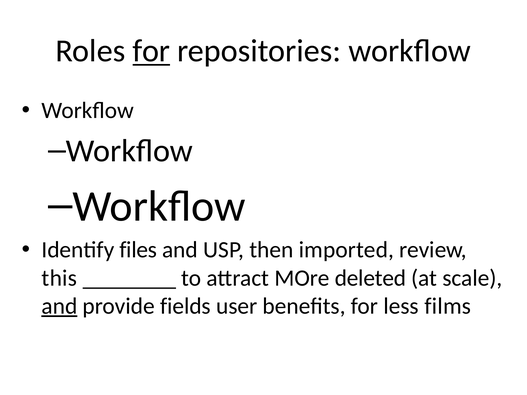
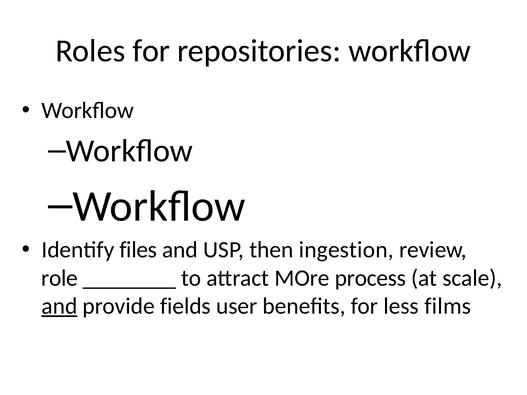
for underline: present -> none (151, 51)
imported: imported -> ingestion (346, 250)
this: this -> role (60, 278)
deleted: deleted -> process (370, 278)
